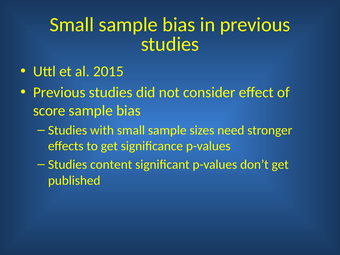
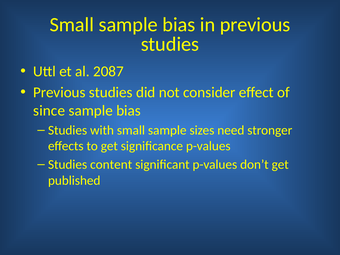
2015: 2015 -> 2087 (108, 71)
score: score -> since (49, 111)
